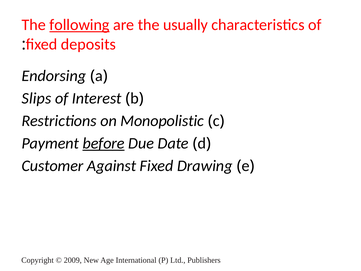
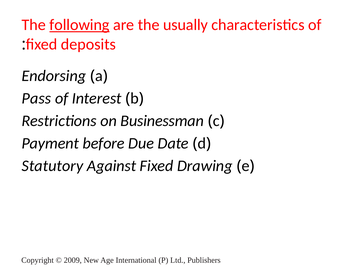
Slips: Slips -> Pass (36, 98)
Monopolistic: Monopolistic -> Businessman (162, 121)
before underline: present -> none (104, 143)
Customer: Customer -> Statutory (52, 166)
